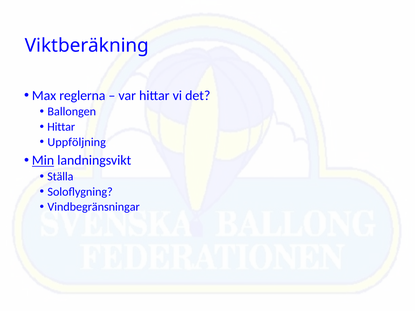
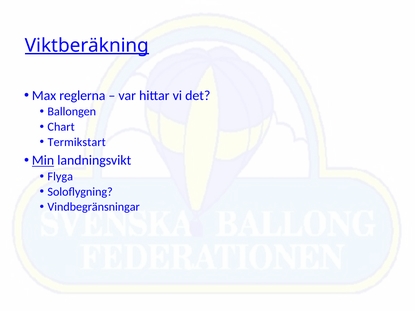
Viktberäkning underline: none -> present (87, 46)
Hittar: Hittar -> Chart (61, 127)
Uppföljning: Uppföljning -> Termikstart (77, 142)
Ställa: Ställa -> Flyga (60, 177)
